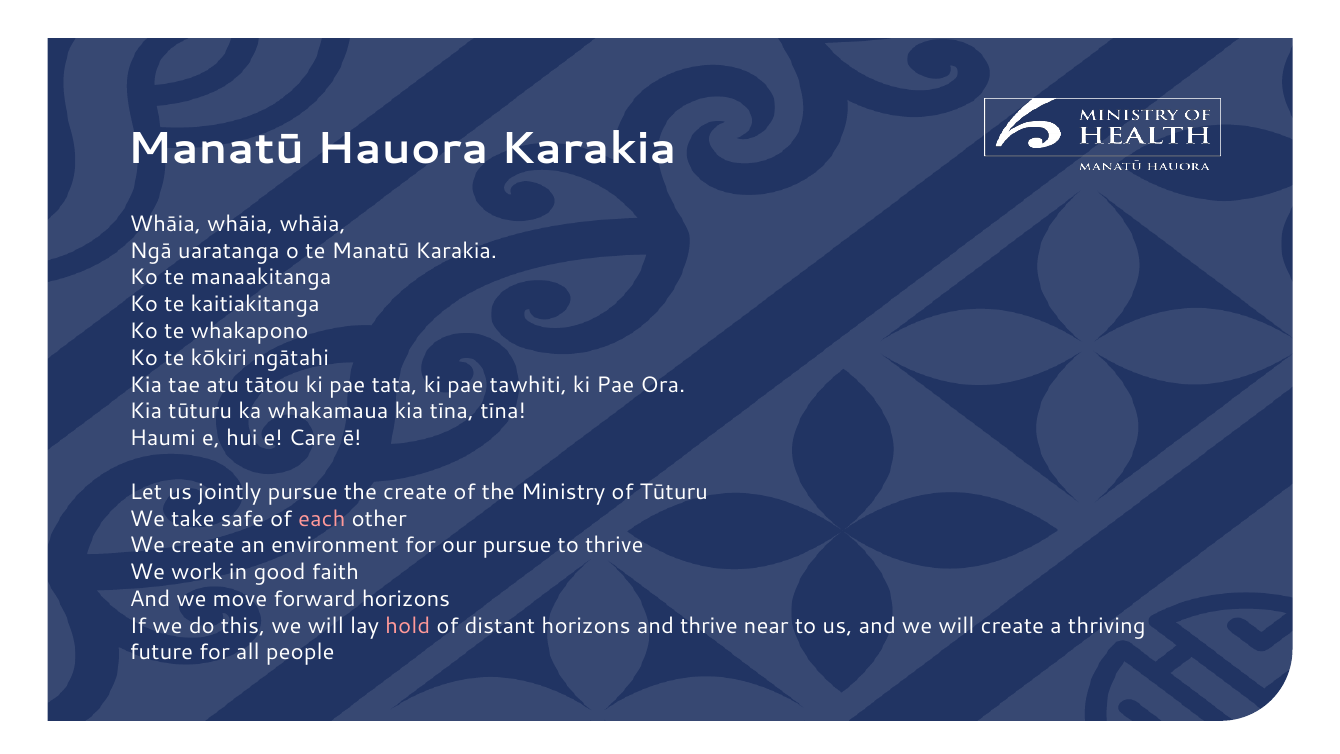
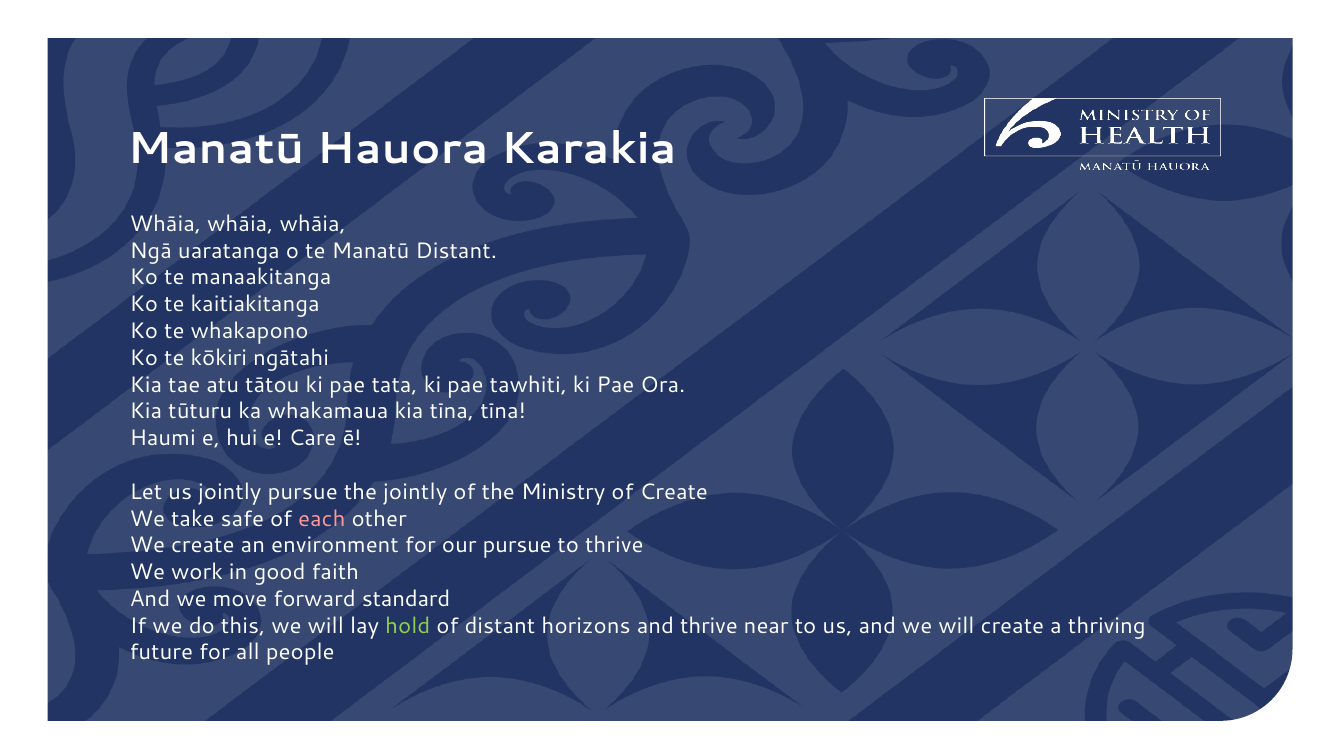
Manatū Karakia: Karakia -> Distant (456, 251)
the create: create -> jointly (415, 492)
of Tūturu: Tūturu -> Create (674, 492)
forward horizons: horizons -> standard (406, 599)
hold colour: pink -> light green (408, 626)
